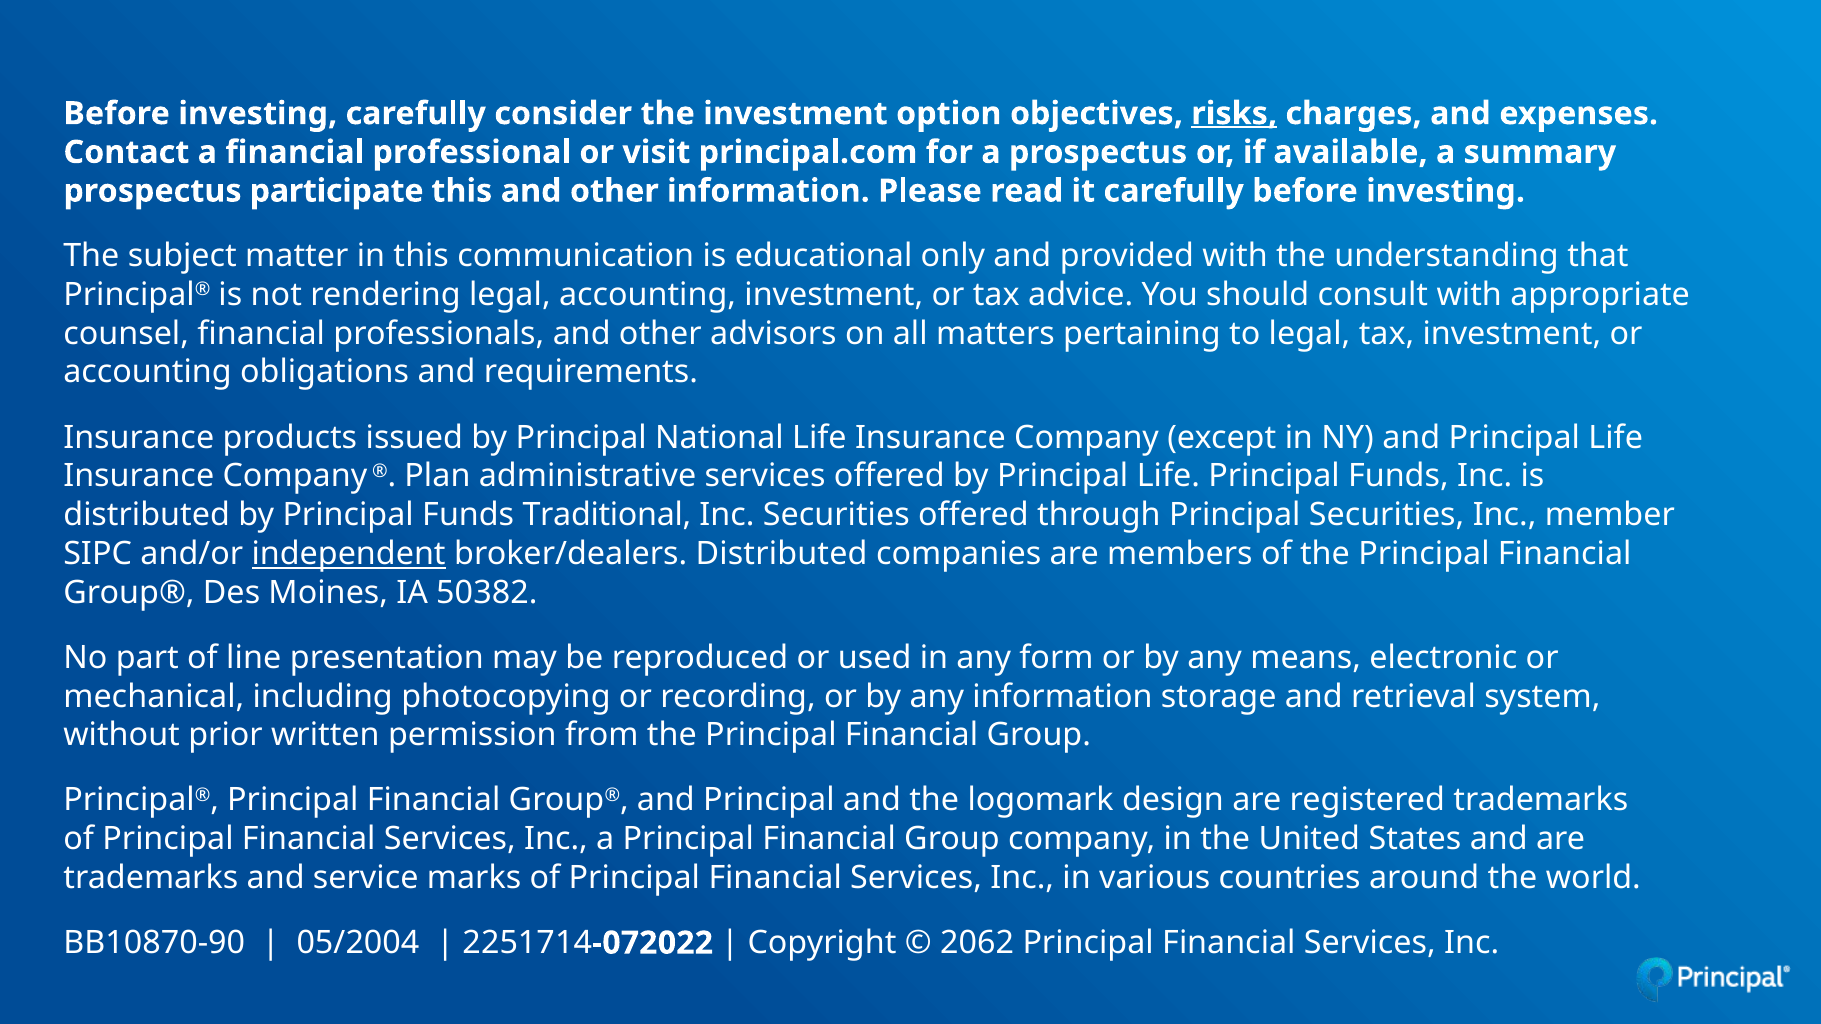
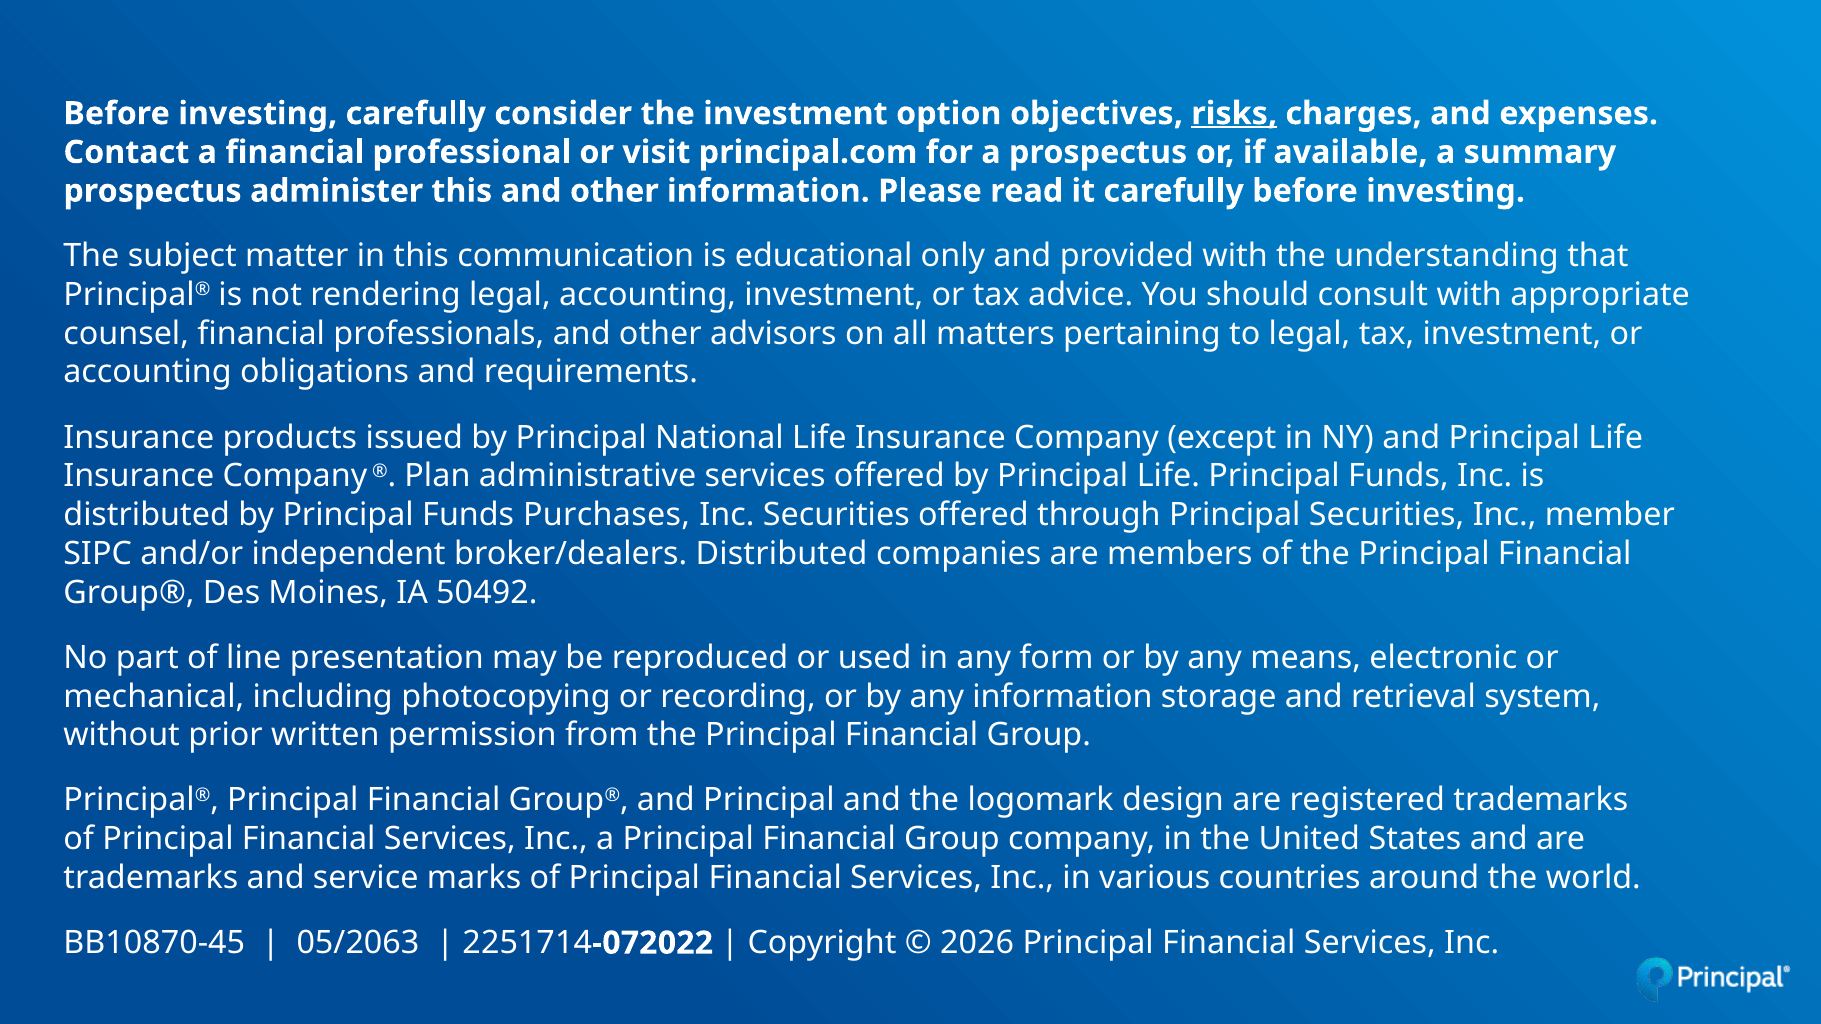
participate: participate -> administer (337, 191)
Traditional: Traditional -> Purchases (607, 515)
independent underline: present -> none (349, 554)
50382: 50382 -> 50492 (487, 593)
BB10870-90: BB10870-90 -> BB10870-45 (154, 943)
05/2004: 05/2004 -> 05/2063 (358, 943)
2062: 2062 -> 2026 (977, 943)
